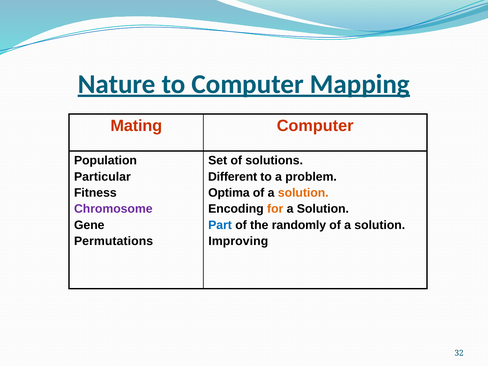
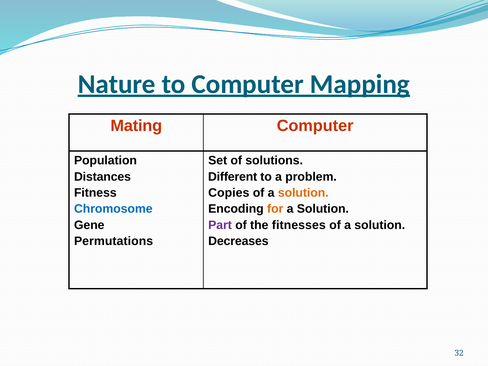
Particular: Particular -> Distances (102, 177)
Optima: Optima -> Copies (229, 193)
Chromosome colour: purple -> blue (113, 209)
Part colour: blue -> purple (220, 225)
randomly: randomly -> fitnesses (299, 225)
Improving: Improving -> Decreases (238, 241)
